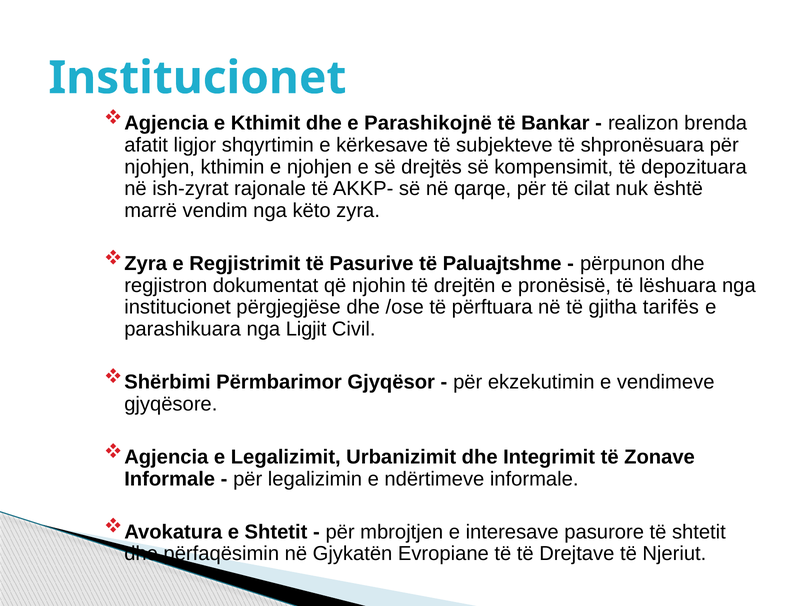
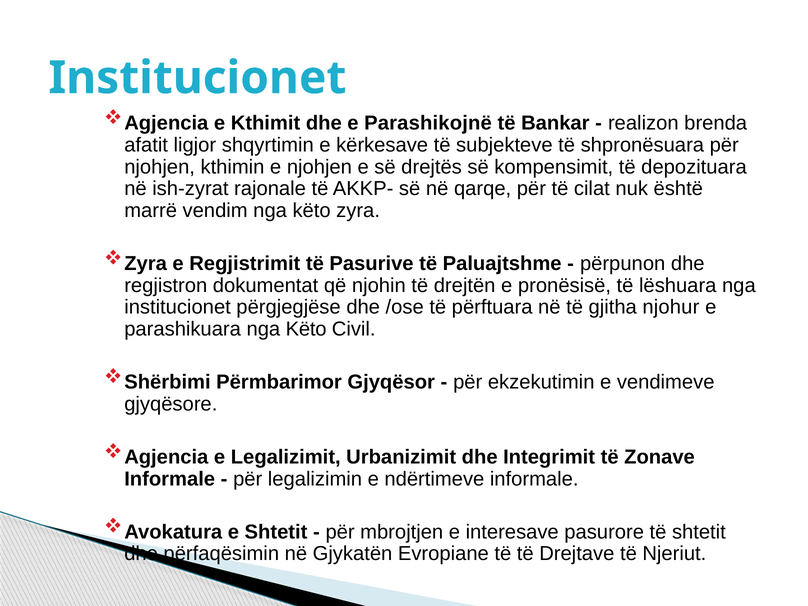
tarifës: tarifës -> njohur (671, 307)
parashikuara nga Ligjit: Ligjit -> Këto (306, 329)
